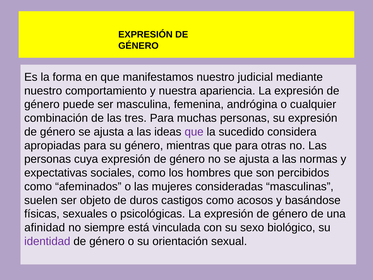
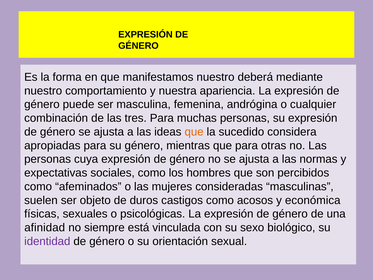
judicial: judicial -> deberá (255, 77)
que colour: purple -> orange (194, 132)
basándose: basándose -> económica (313, 200)
